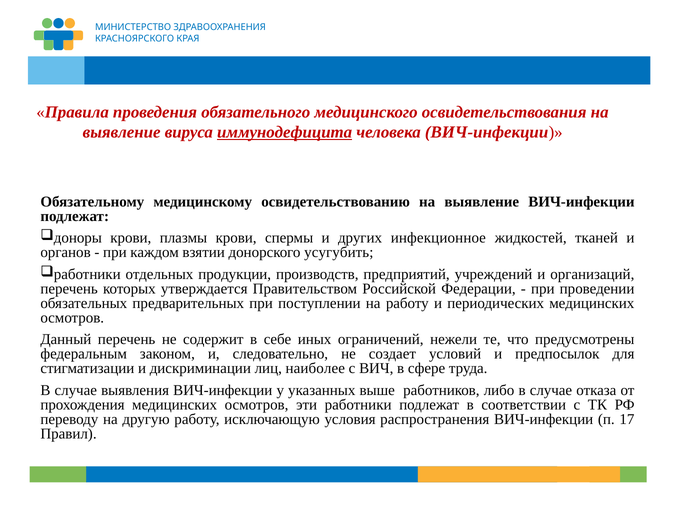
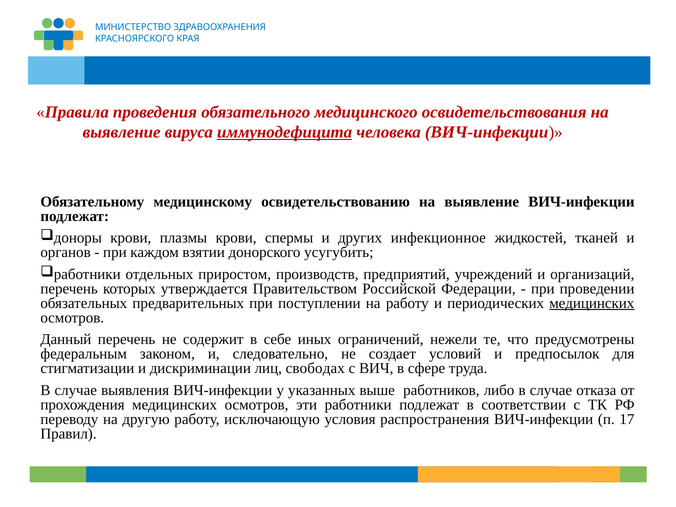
продукции: продукции -> приростом (235, 274)
медицинских underline: none -> present (592, 303)
наиболее: наиболее -> свободах (315, 368)
